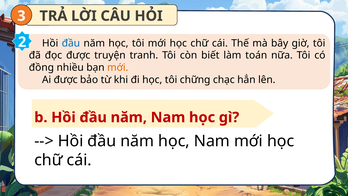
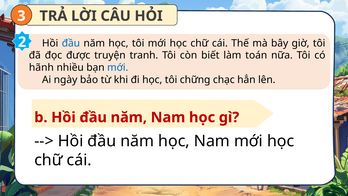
đồng: đồng -> hãnh (41, 68)
mới colour: orange -> blue (118, 68)
Ai được: được -> ngày (66, 80)
